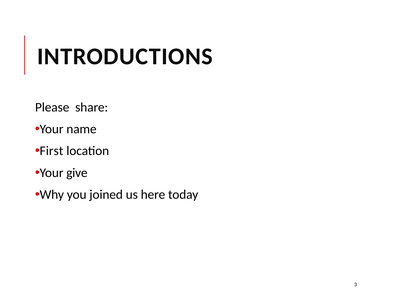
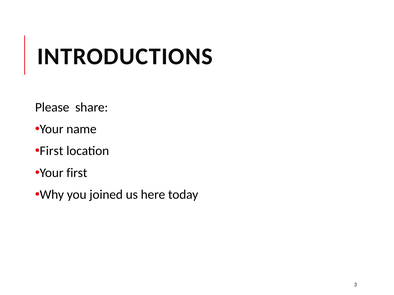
Your give: give -> first (77, 173)
